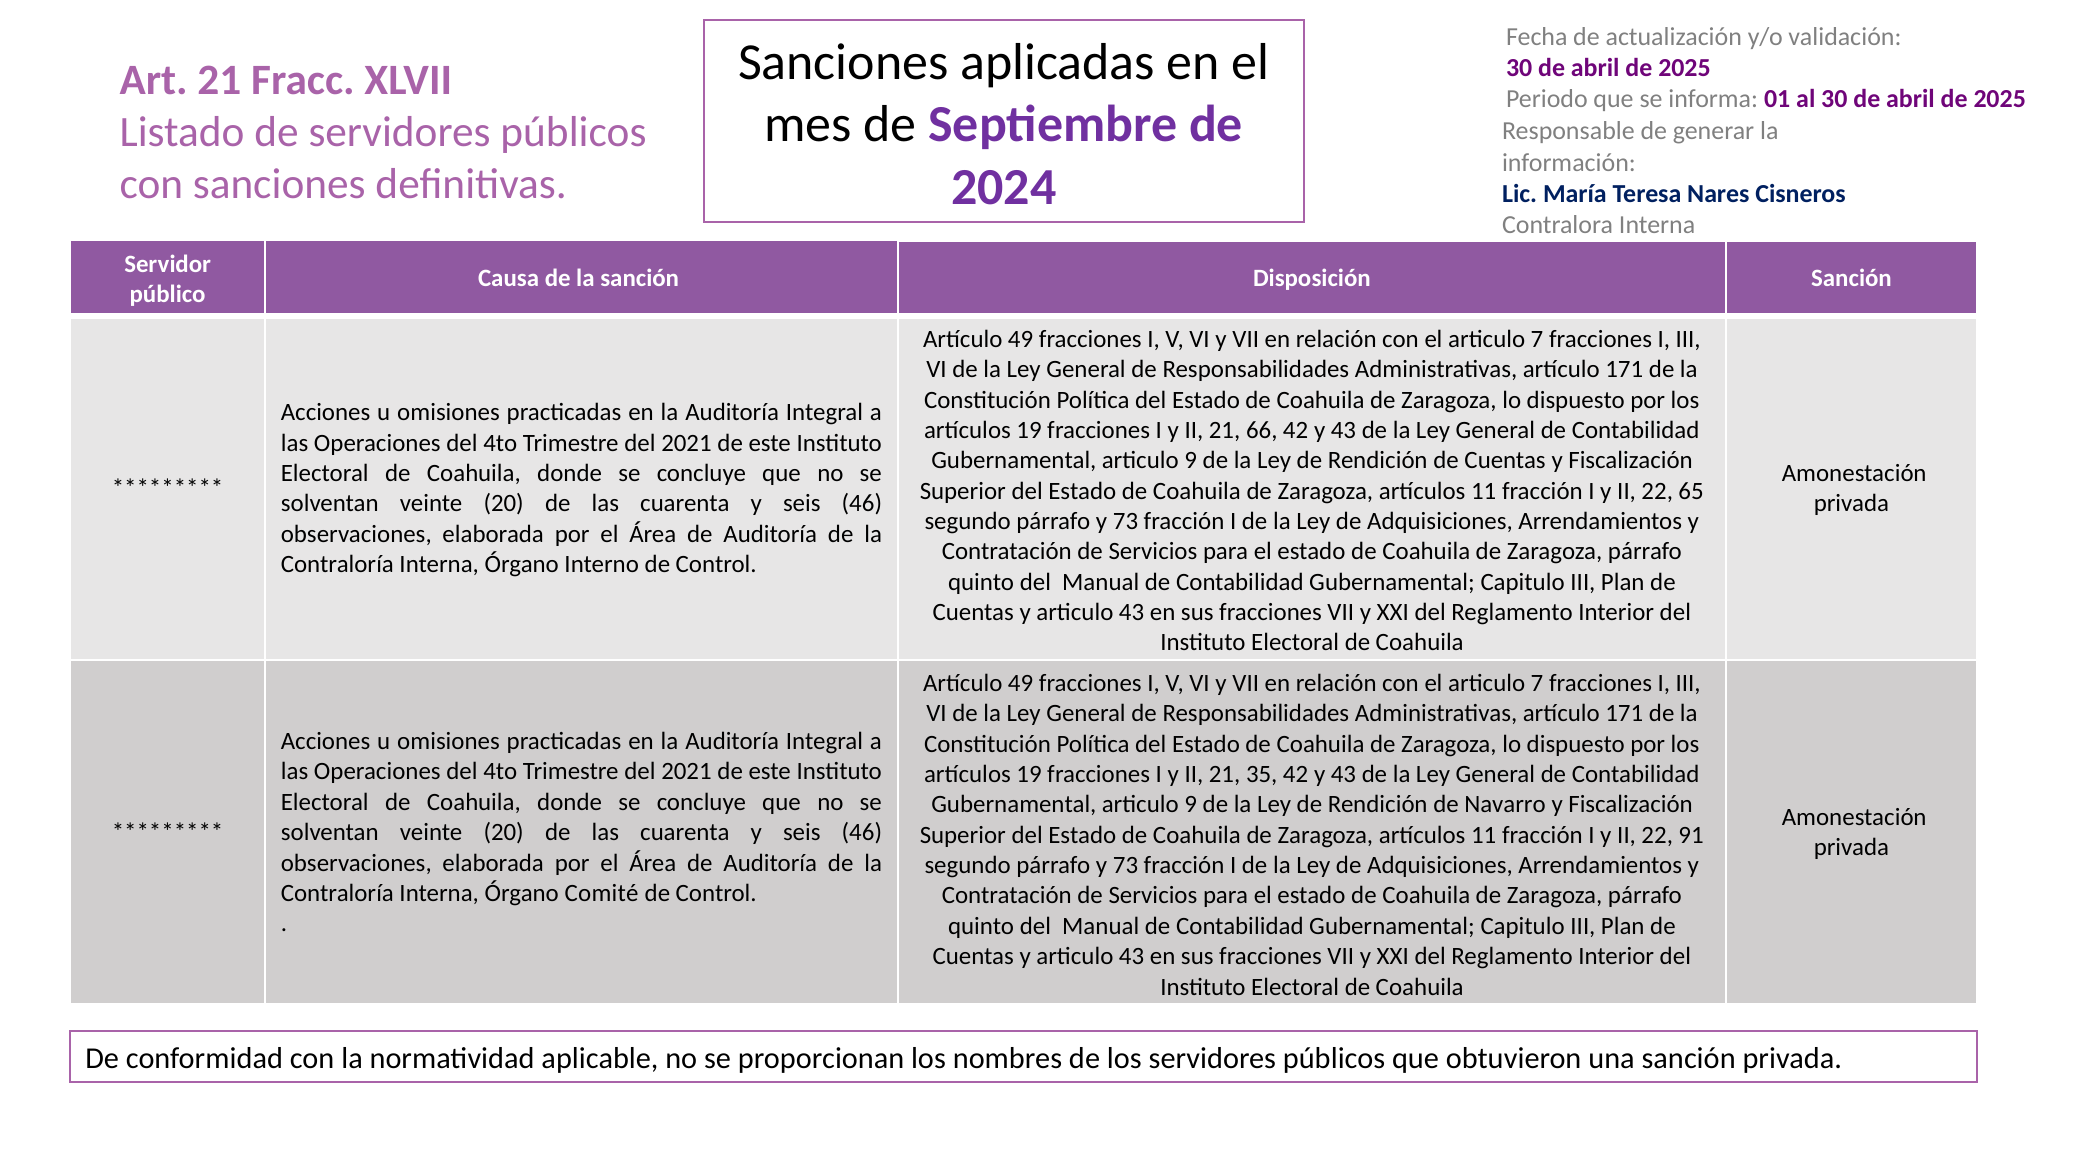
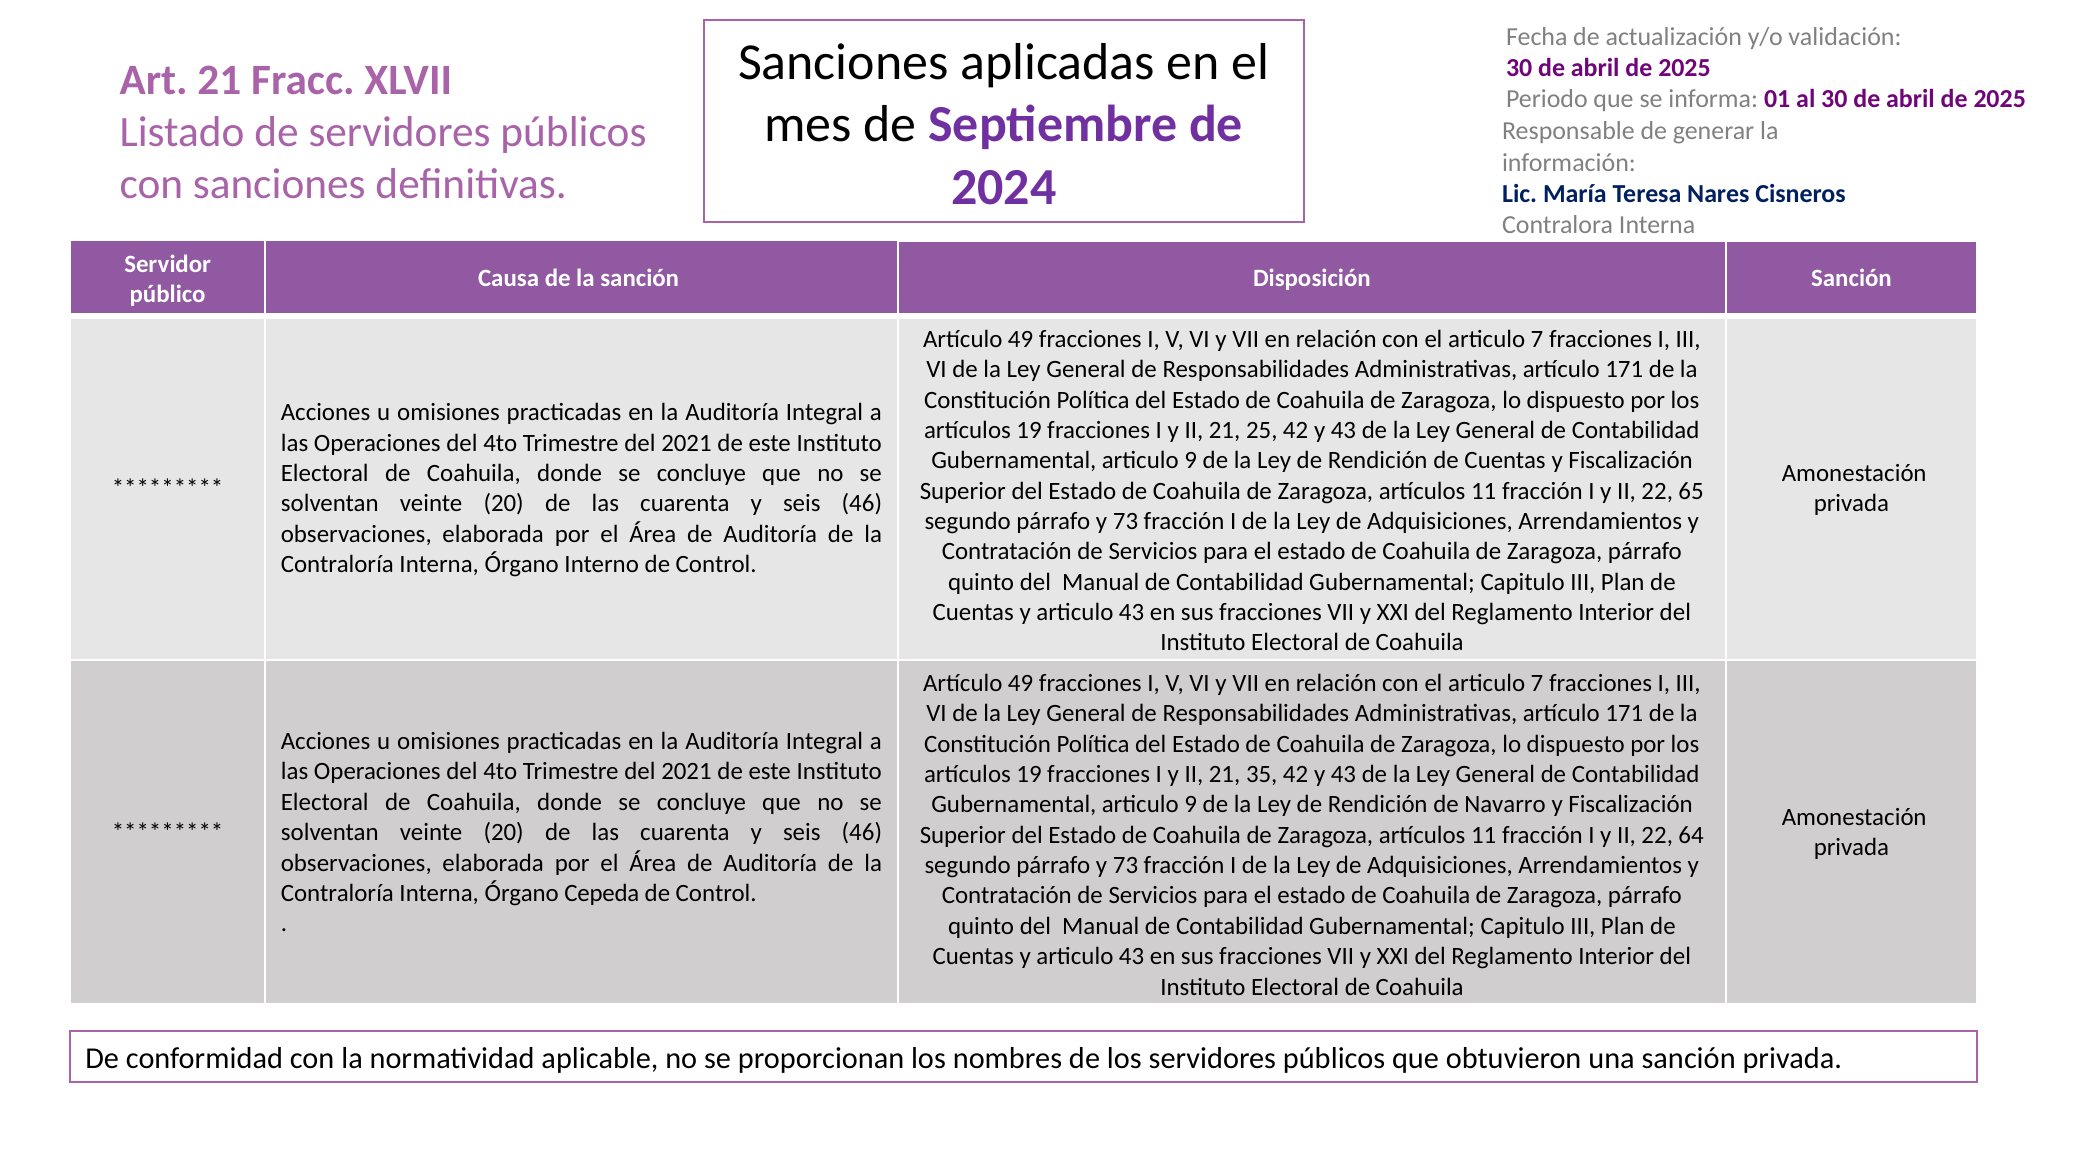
66: 66 -> 25 (1262, 430)
91: 91 -> 64 (1691, 835)
Comité: Comité -> Cepeda (602, 893)
